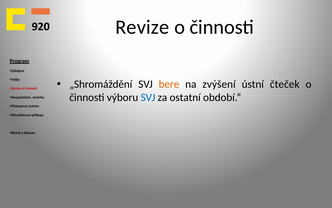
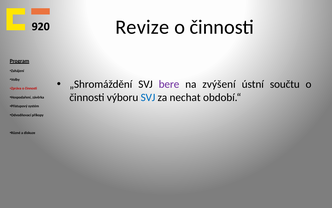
bere colour: orange -> purple (169, 84)
čteček: čteček -> součtu (285, 84)
ostatní: ostatní -> nechat (185, 97)
